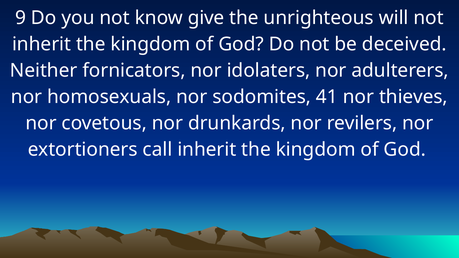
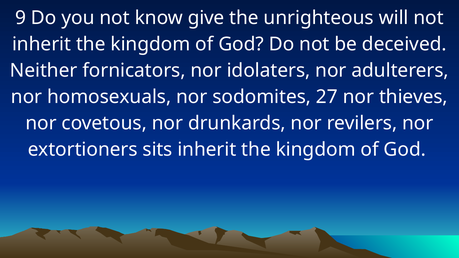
41: 41 -> 27 (327, 97)
call: call -> sits (158, 150)
